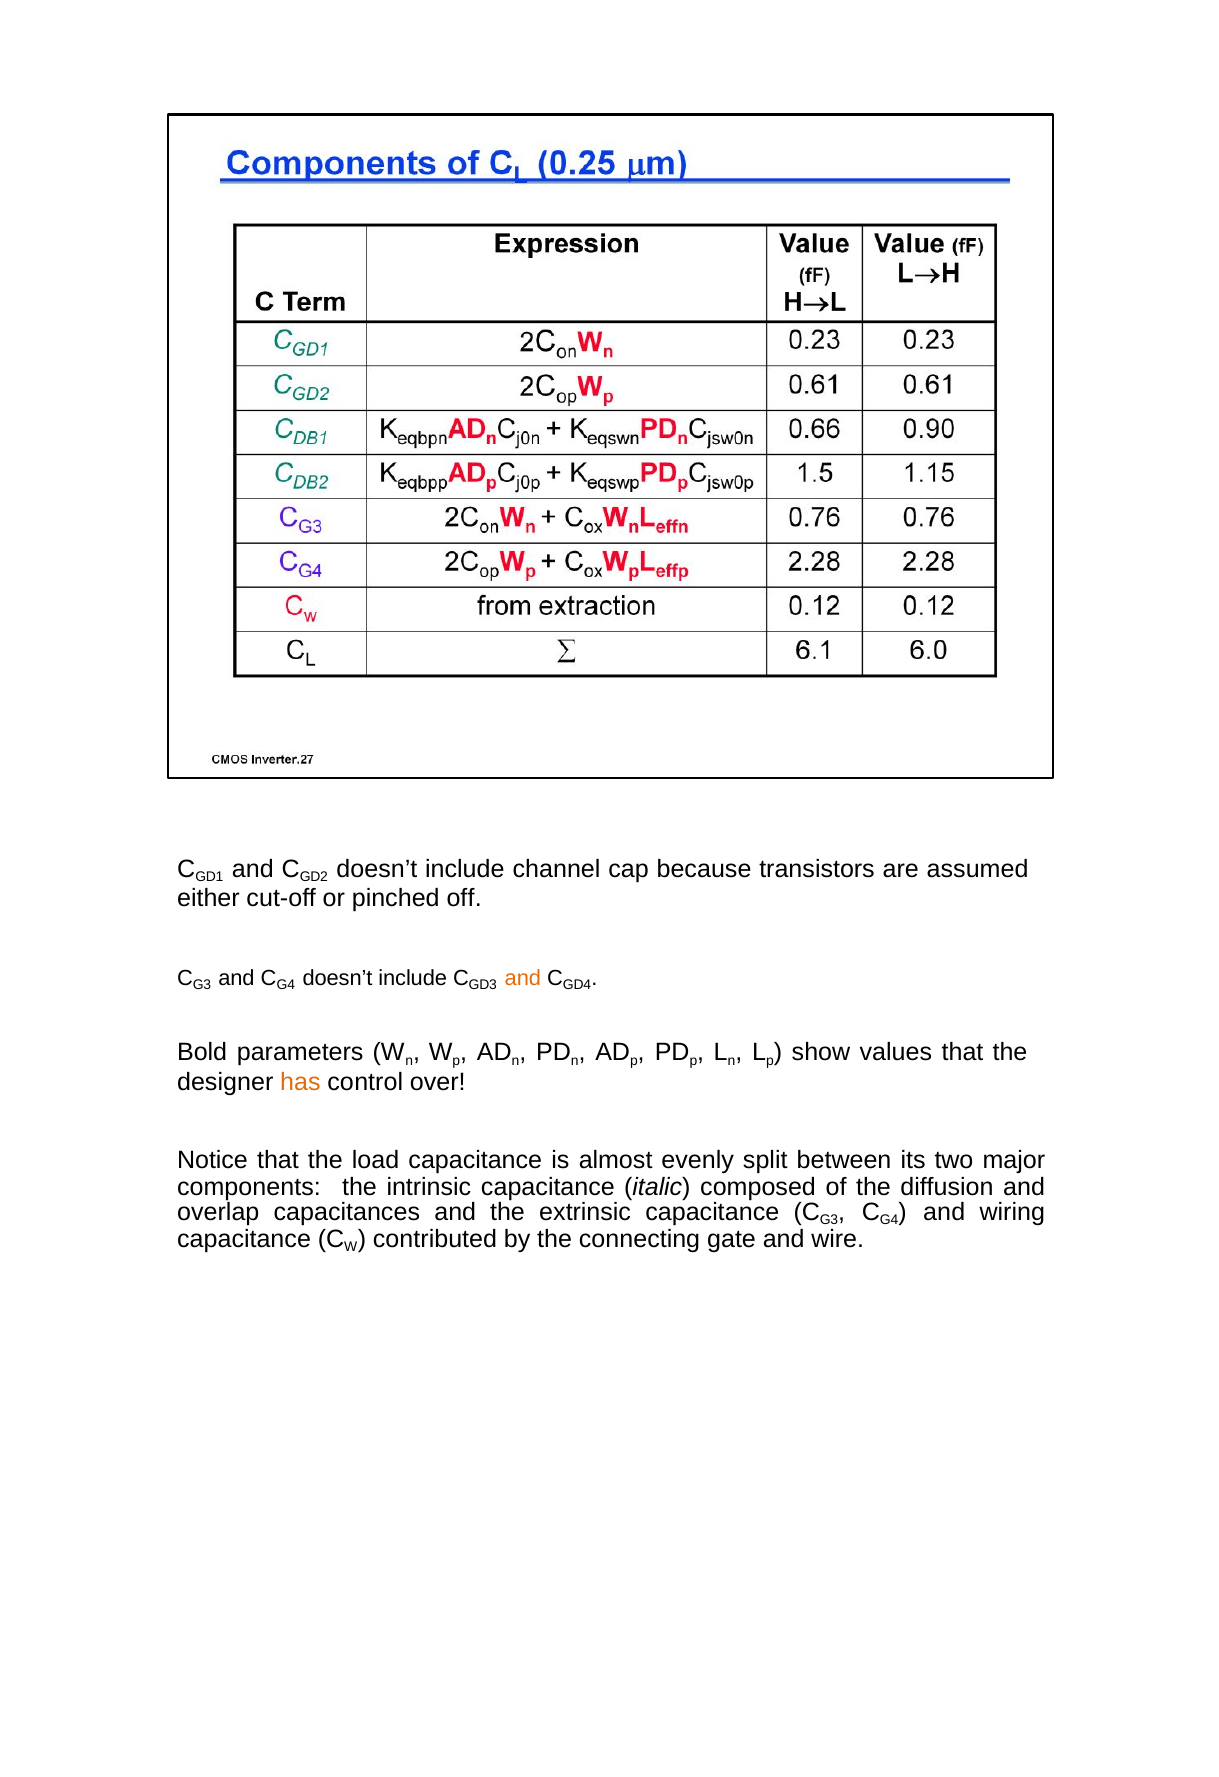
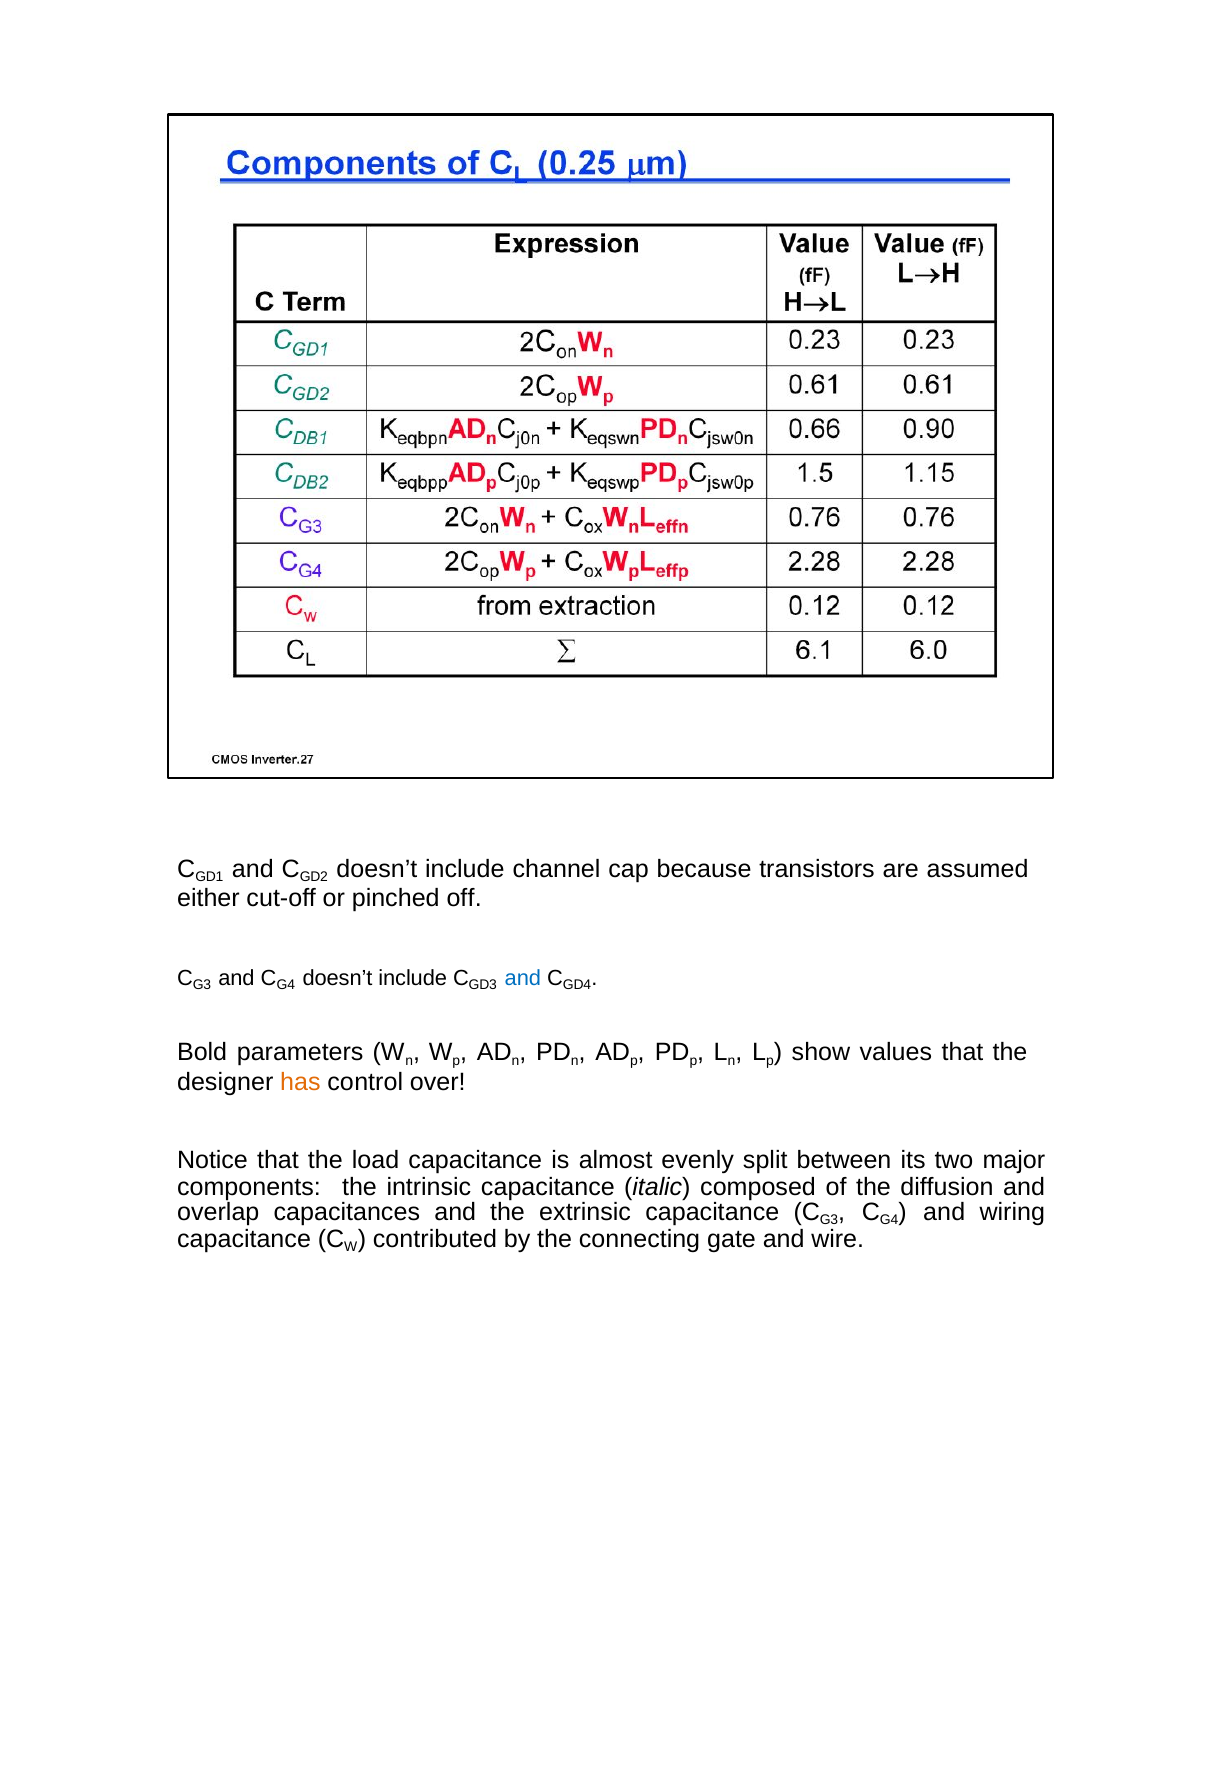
and colour: orange -> blue (523, 978)
